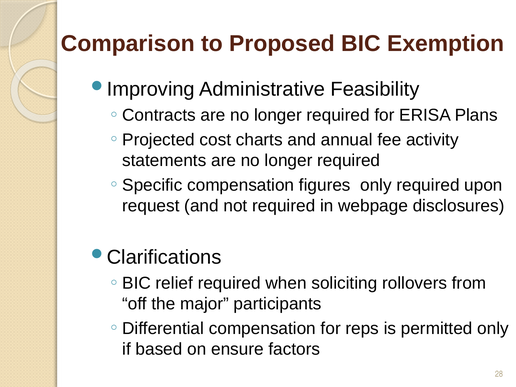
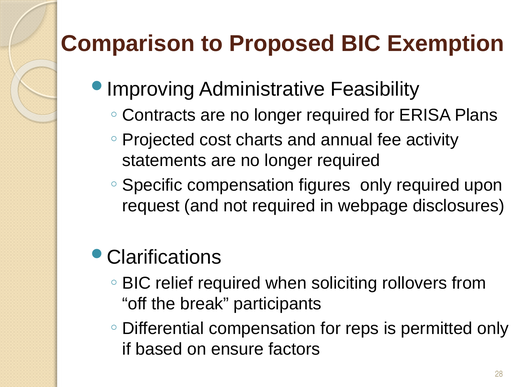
major: major -> break (205, 304)
